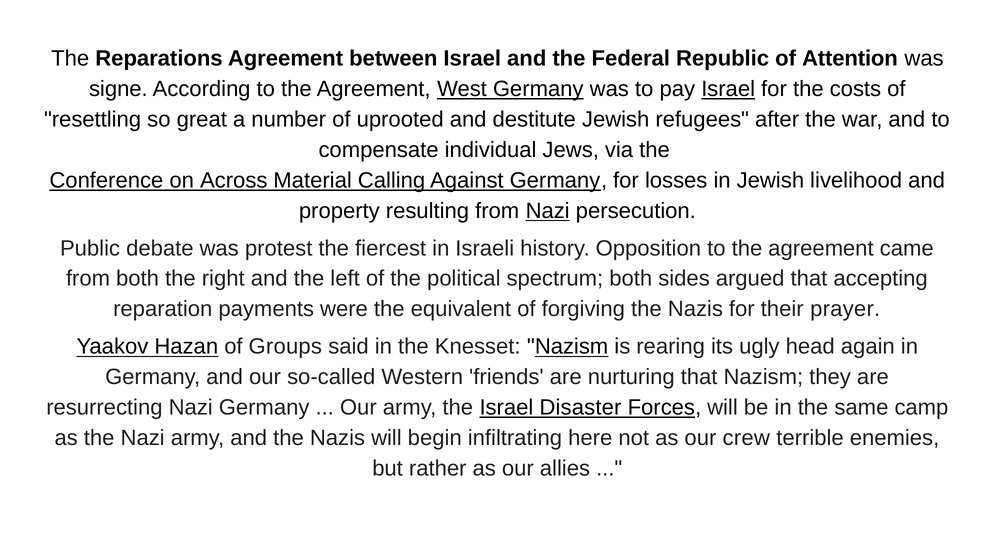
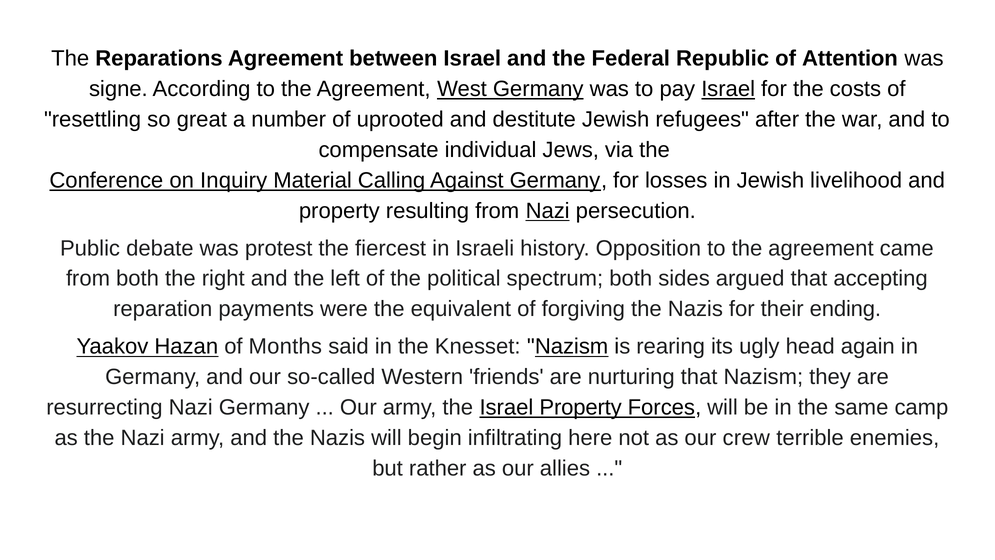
Across: Across -> Inquiry (234, 180)
prayer: prayer -> ending (845, 309)
Groups: Groups -> Months (285, 346)
Israel Disaster: Disaster -> Property (581, 407)
